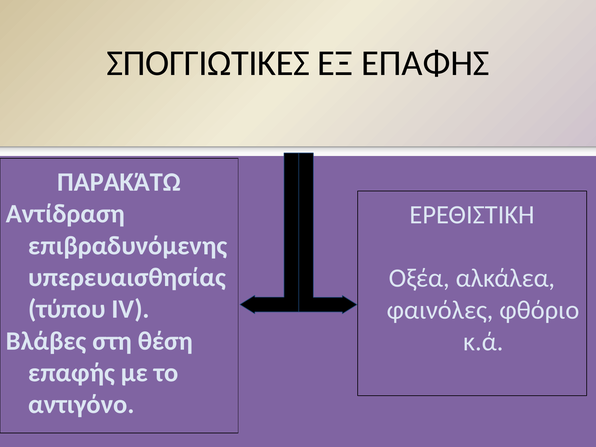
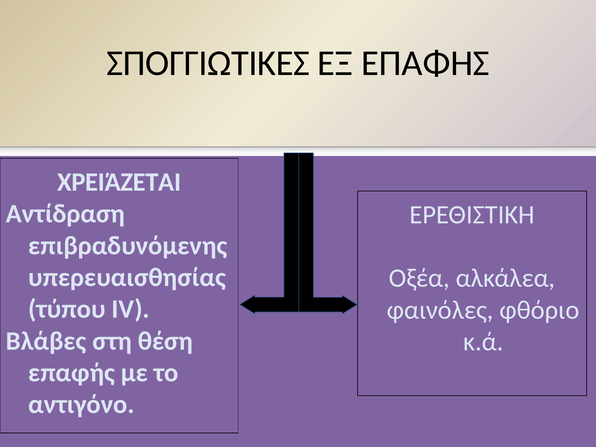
ΠΑΡΑΚΆΤΩ: ΠΑΡΑΚΆΤΩ -> ΧΡΕΙΆΖΕΤΑΙ (119, 182)
